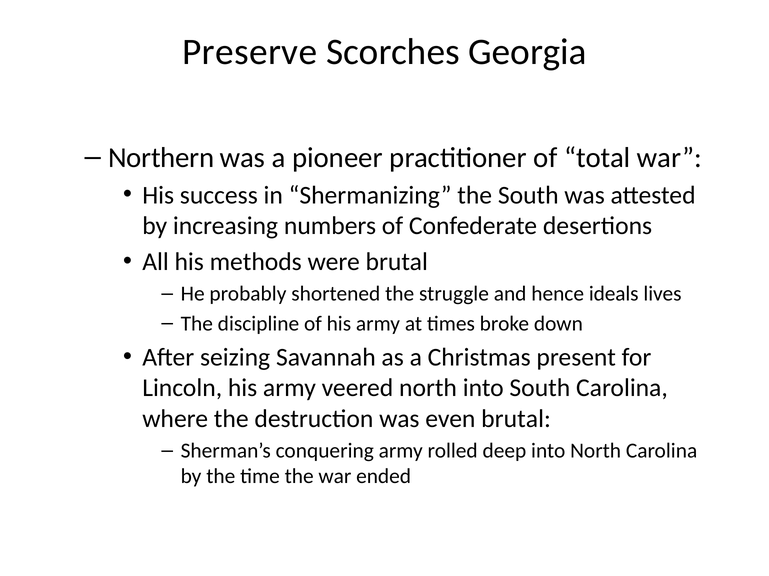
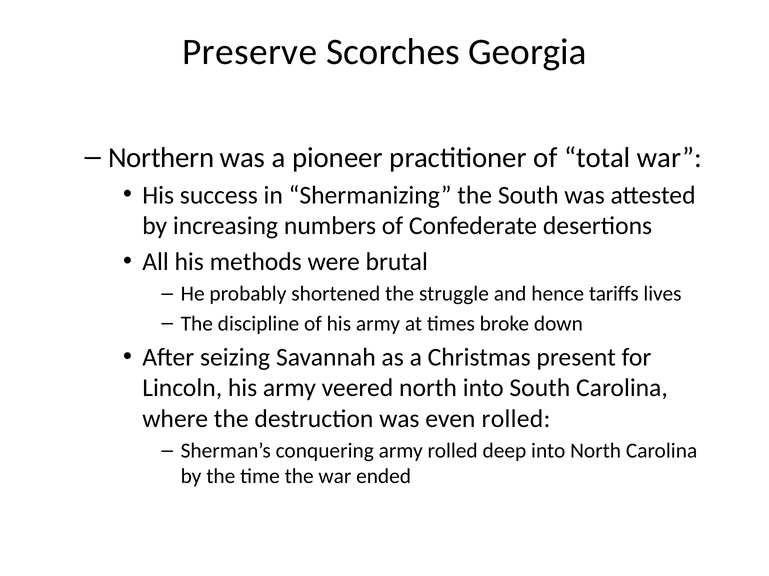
ideals: ideals -> tariffs (614, 294)
even brutal: brutal -> rolled (516, 419)
